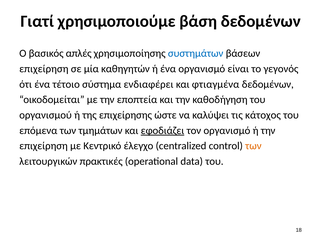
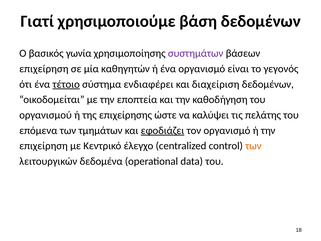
απλές: απλές -> γωνία (79, 53)
συστημάτων colour: blue -> purple (196, 53)
τέτοιο underline: none -> present (66, 84)
φτιαγμένα: φτιαγμένα -> διαχείριση (216, 84)
κάτοχος: κάτοχος -> πελάτης (263, 115)
πρακτικές: πρακτικές -> δεδομένα (101, 161)
